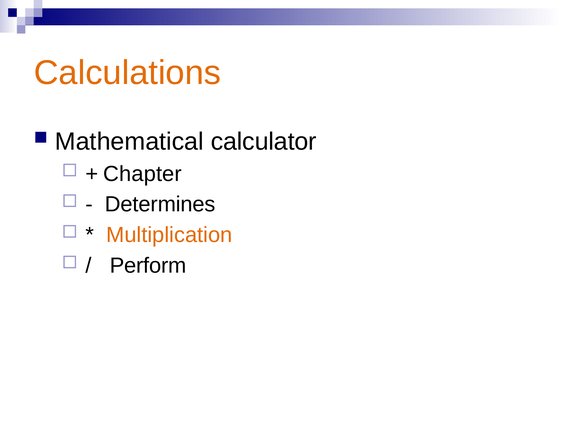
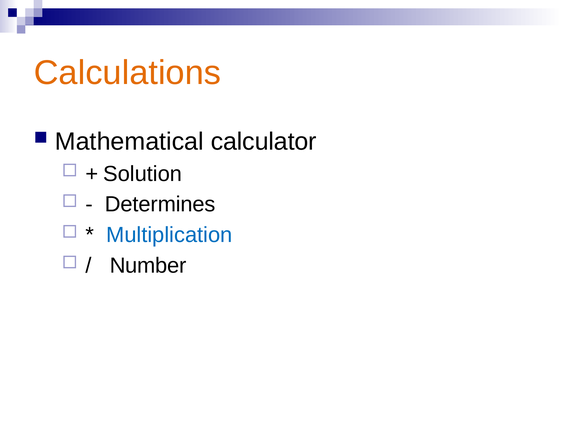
Chapter: Chapter -> Solution (143, 174)
Multiplication colour: orange -> blue (169, 235)
Perform: Perform -> Number (148, 266)
